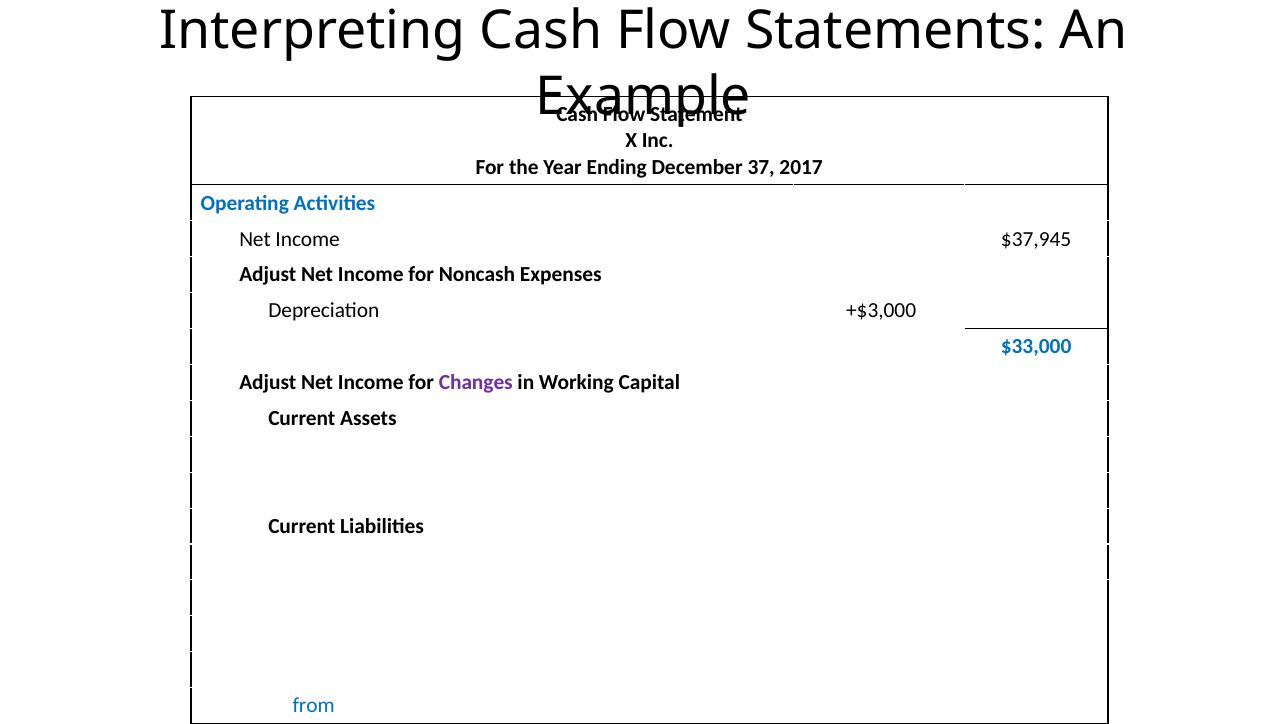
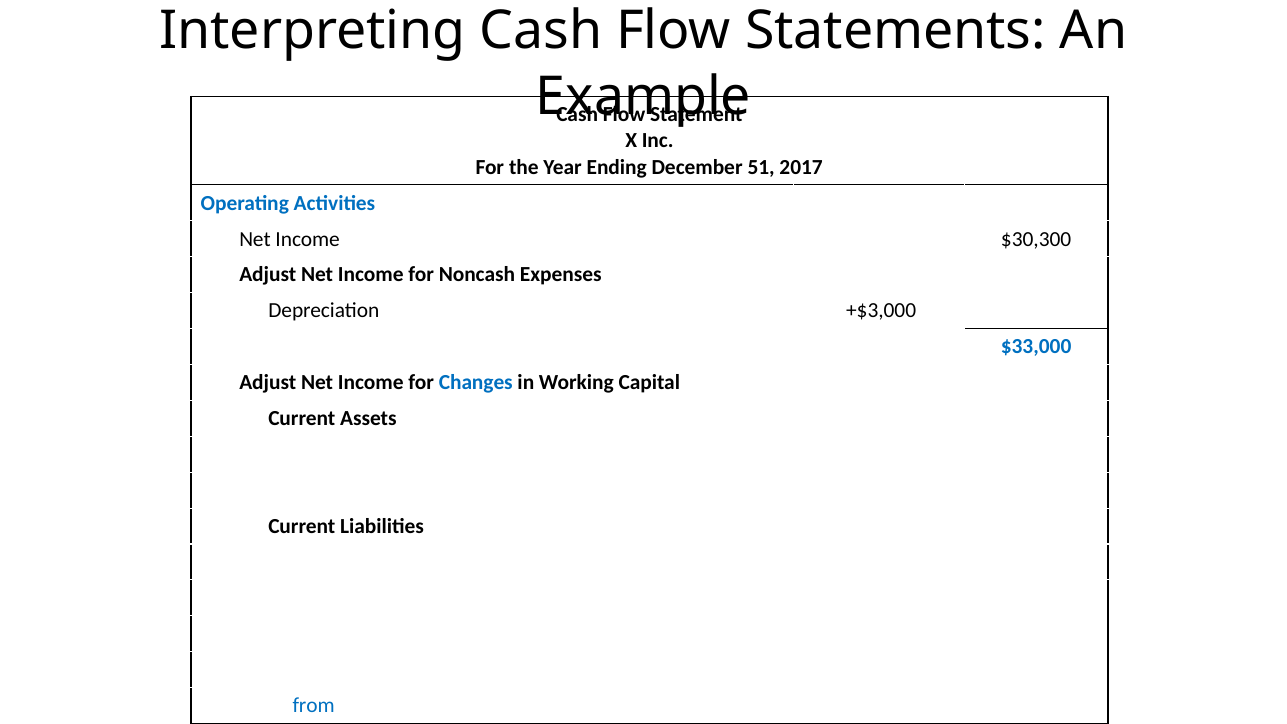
37: 37 -> 51 (761, 167)
$37,945: $37,945 -> $30,300 (1036, 239)
Changes colour: purple -> blue (476, 383)
